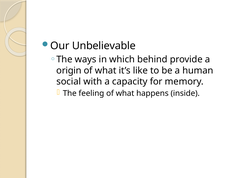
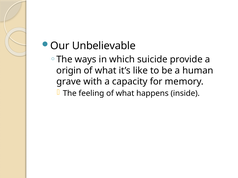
behind: behind -> suicide (152, 60)
social: social -> grave (69, 82)
